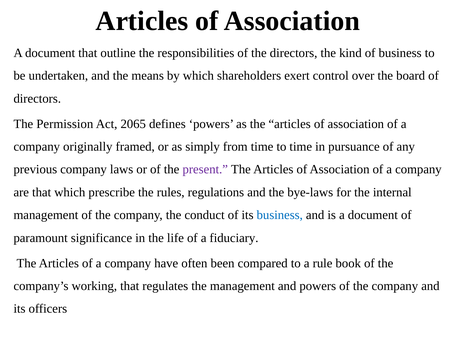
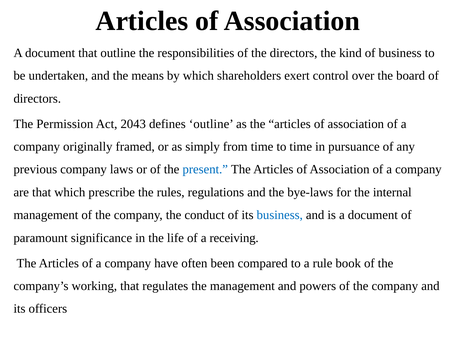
2065: 2065 -> 2043 (133, 124)
defines powers: powers -> outline (211, 124)
present colour: purple -> blue (205, 169)
fiduciary: fiduciary -> receiving (234, 238)
